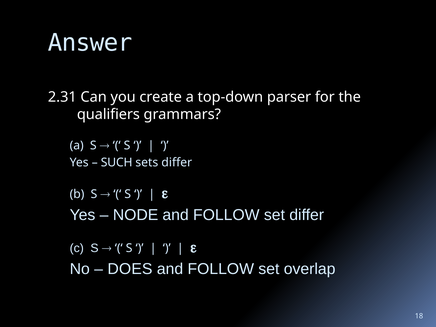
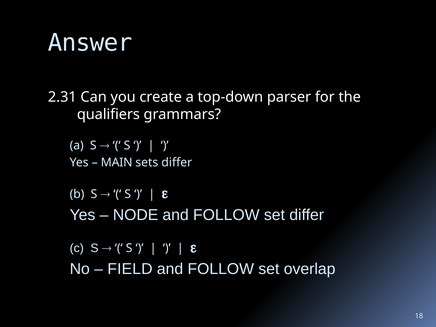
SUCH: SUCH -> MAIN (117, 163)
DOES: DOES -> FIELD (130, 269)
